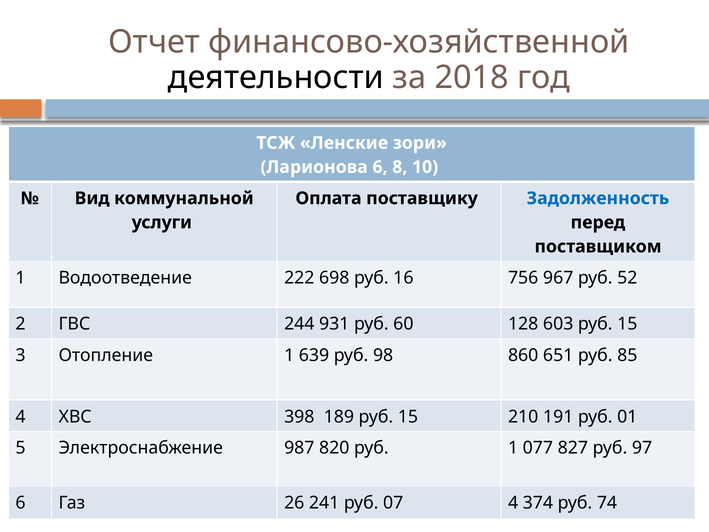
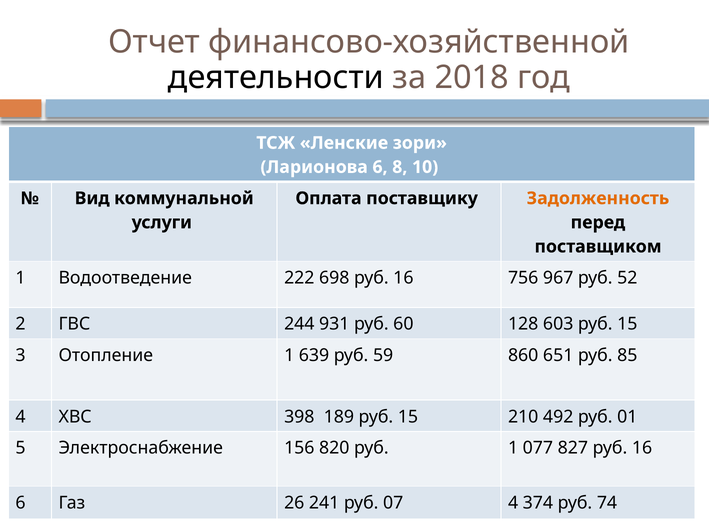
Задолженность colour: blue -> orange (598, 198)
98: 98 -> 59 (383, 355)
191: 191 -> 492 (558, 417)
987: 987 -> 156 (299, 448)
827 руб 97: 97 -> 16 (642, 448)
